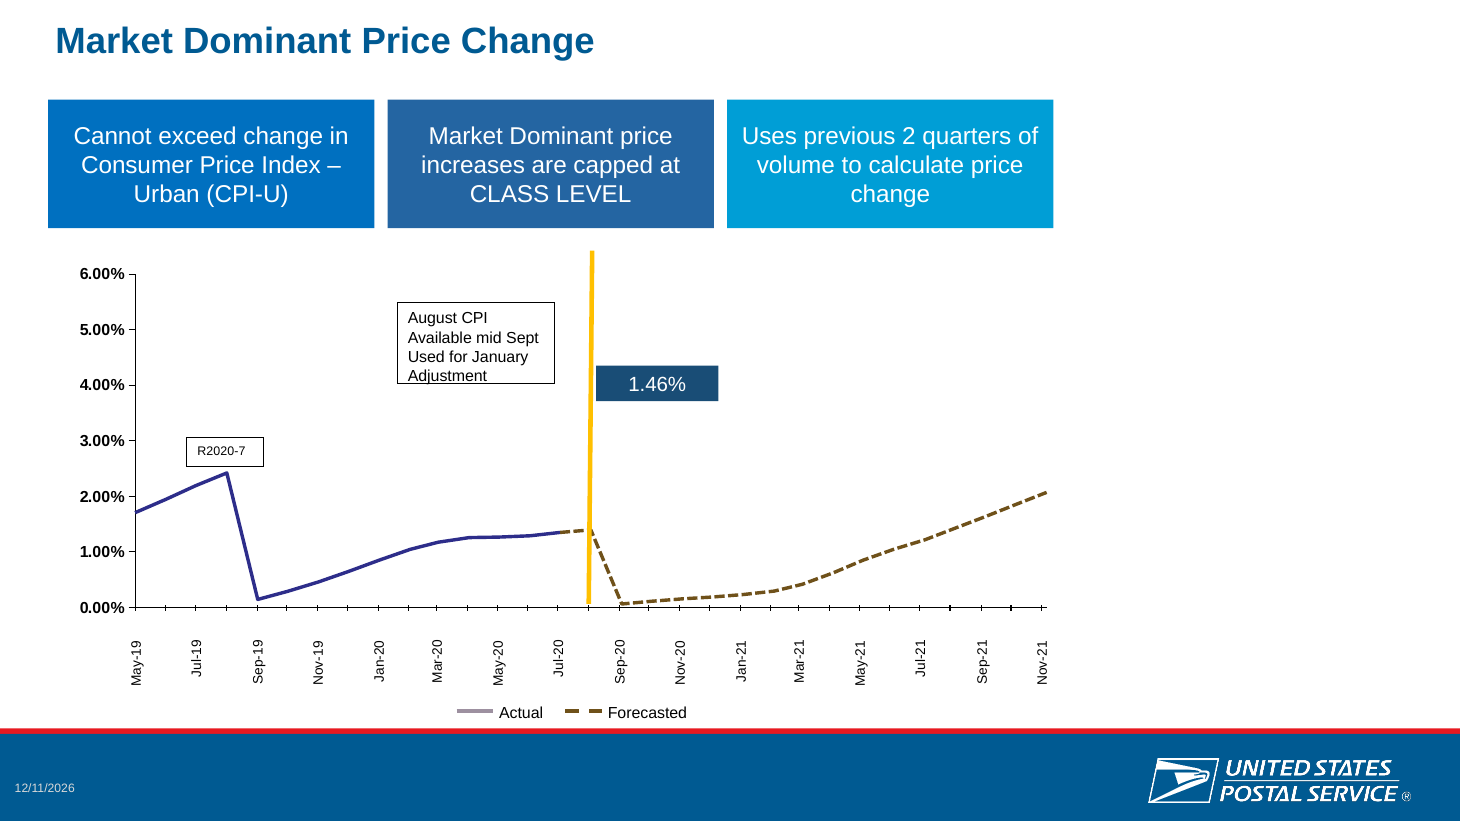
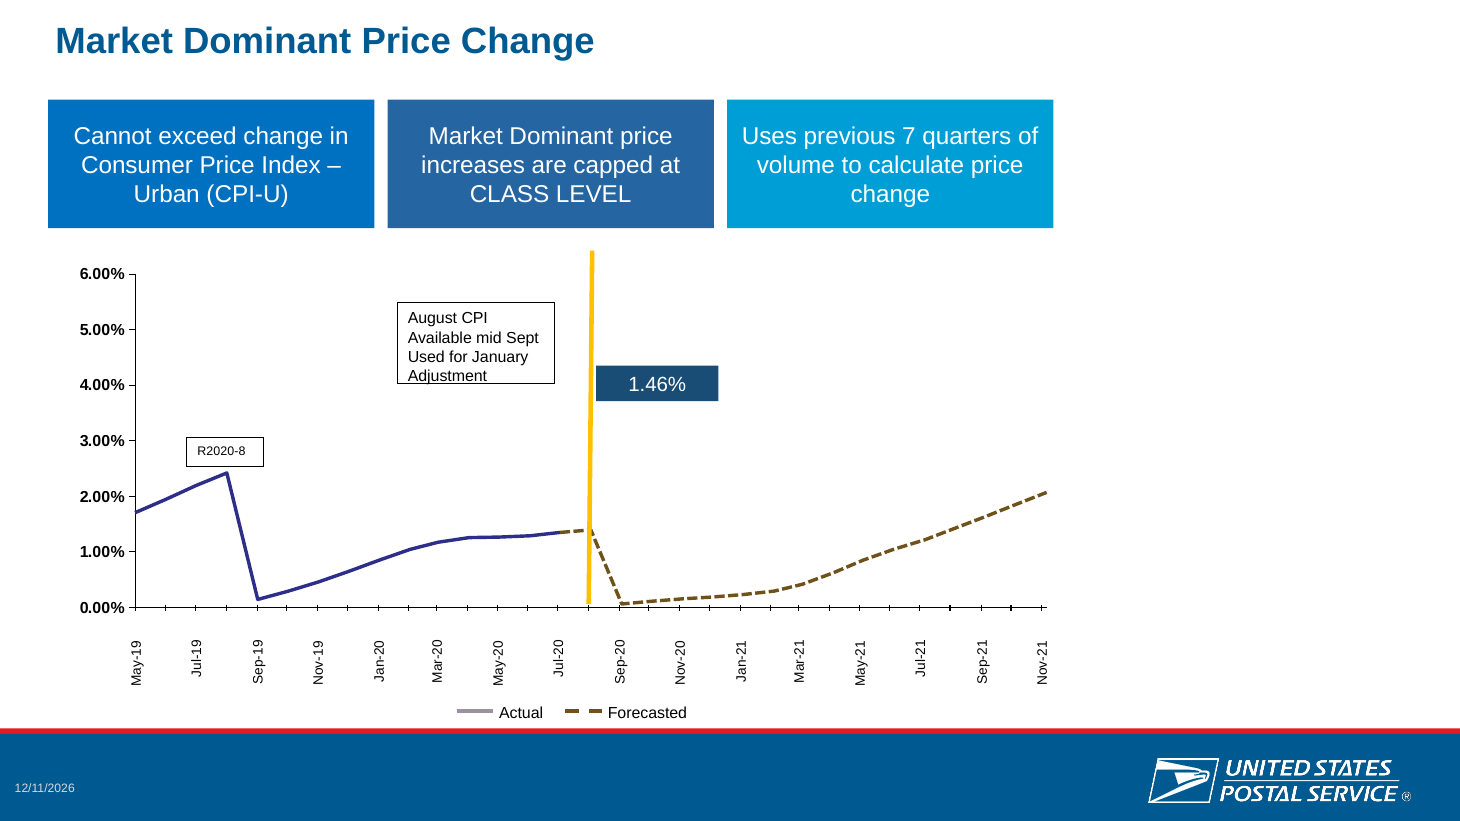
previous 2: 2 -> 7 (909, 136)
R2020-7: R2020-7 -> R2020-8 (221, 452)
